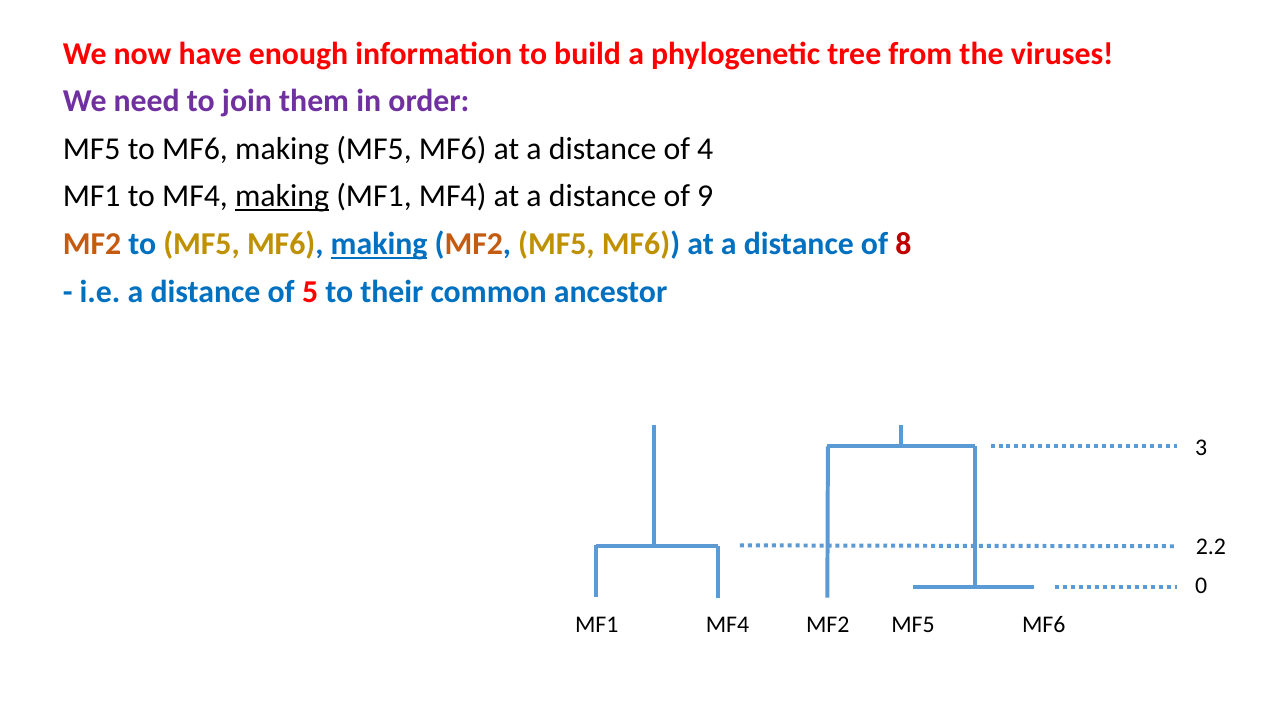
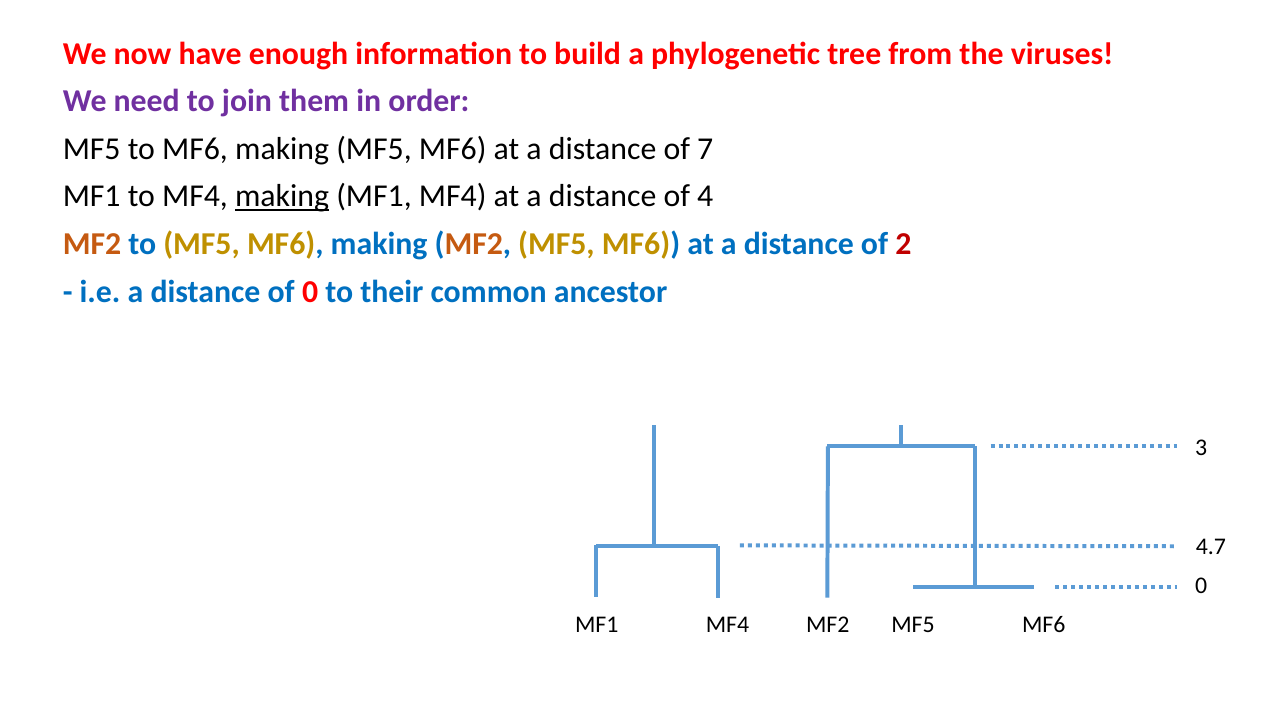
4: 4 -> 7 (705, 149)
9: 9 -> 4 (705, 196)
making underline: present -> none (379, 244)
8: 8 -> 2 (903, 244)
of 5: 5 -> 0 (310, 292)
2.2: 2.2 -> 4.7 (1211, 546)
